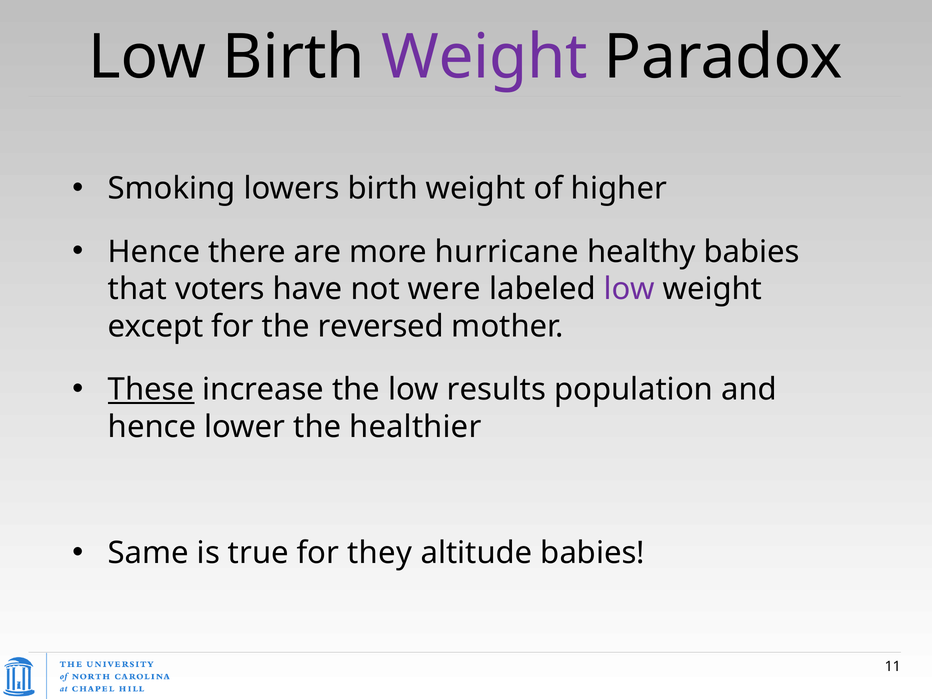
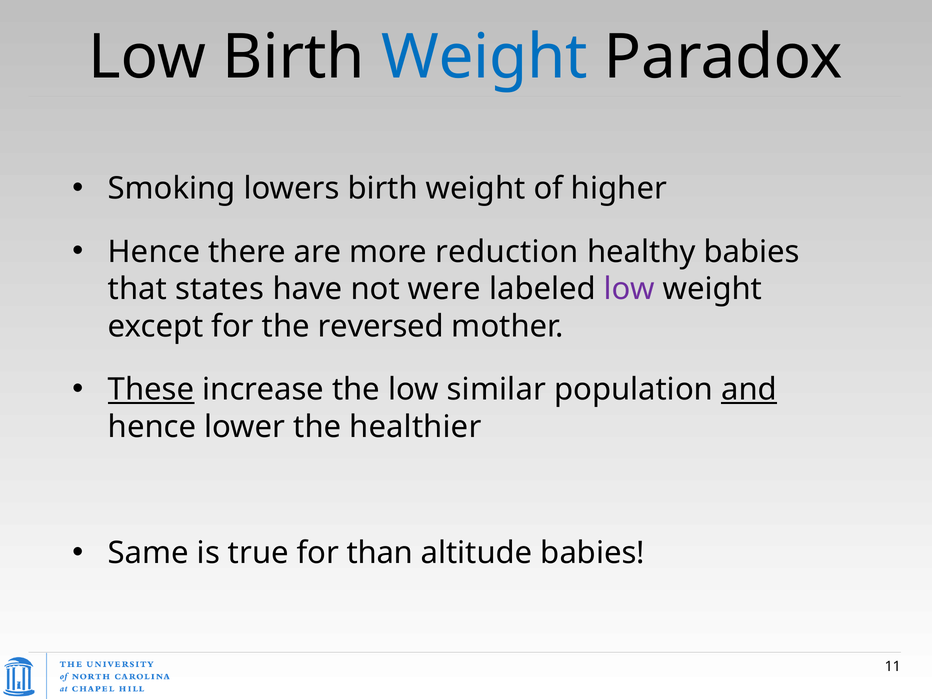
Weight colour: purple -> blue (484, 57)
hurricane: hurricane -> reduction (507, 252)
voters: voters -> states (220, 289)
results: results -> similar (496, 390)
and underline: none -> present (749, 390)
they: they -> than (380, 553)
